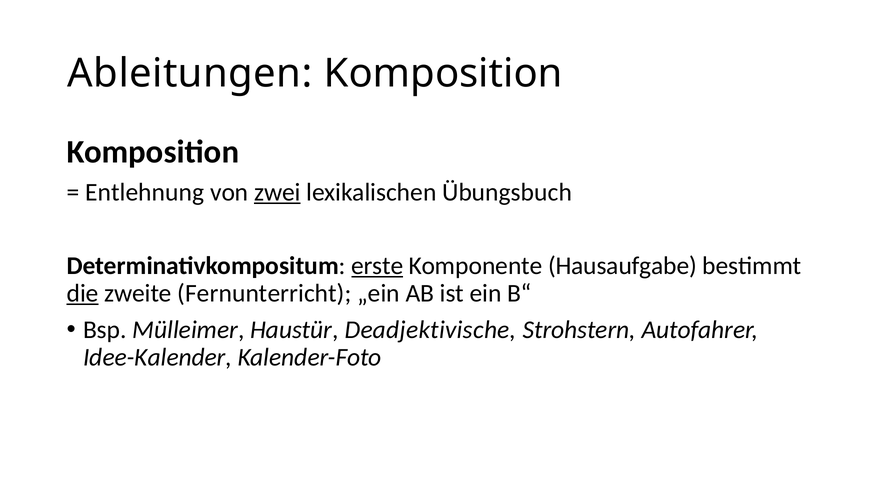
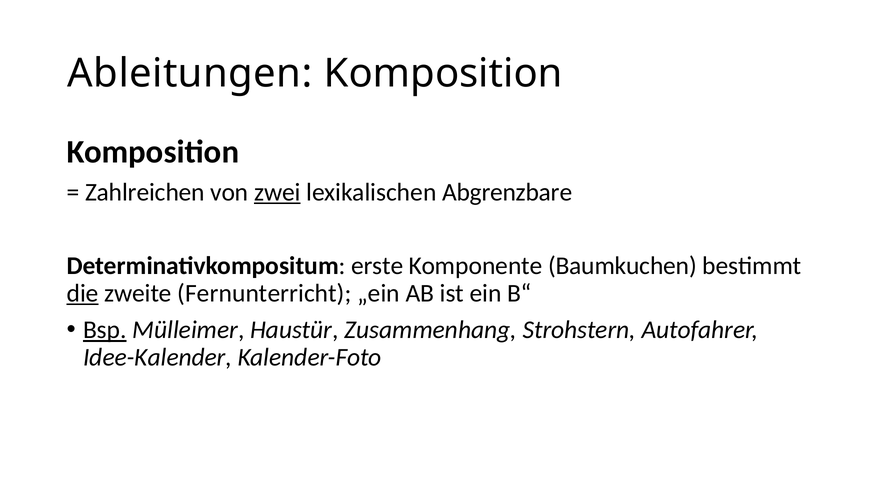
Entlehnung: Entlehnung -> Zahlreichen (145, 193)
Übungsbuch: Übungsbuch -> Abgrenzbare (507, 193)
erste underline: present -> none (377, 266)
Hausaufgabe: Hausaufgabe -> Baumkuchen (622, 266)
Bsp underline: none -> present (105, 330)
Deadjektivische: Deadjektivische -> Zusammenhang (431, 330)
